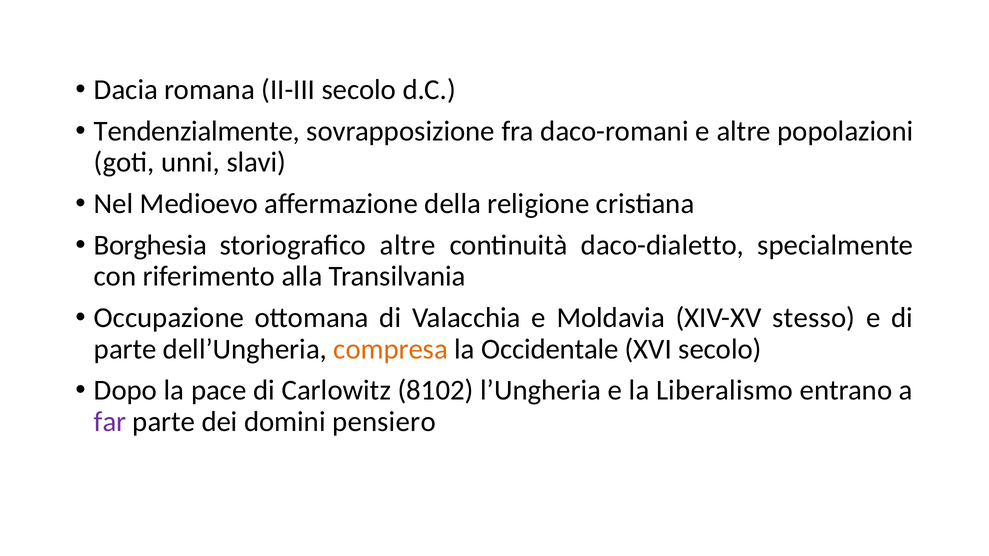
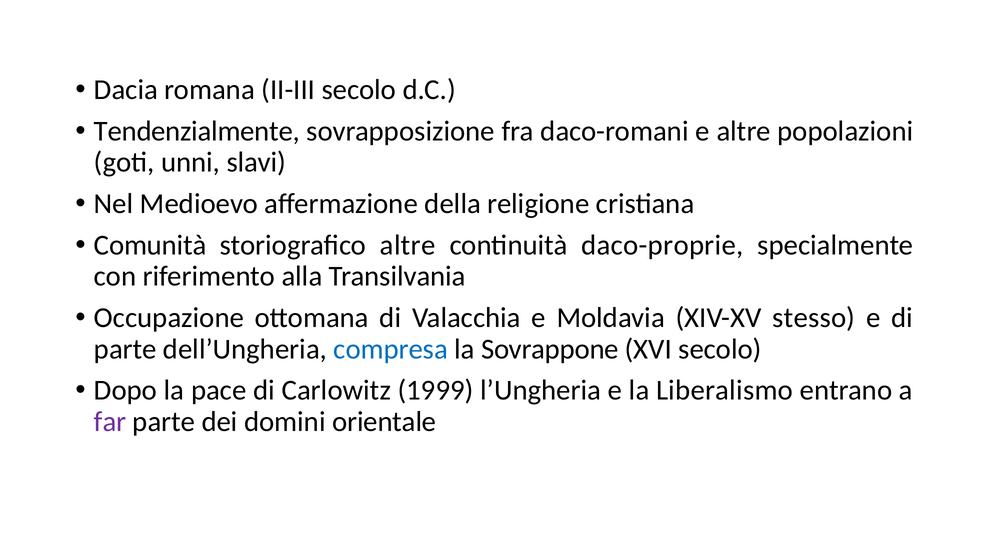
Borghesia: Borghesia -> Comunità (150, 245)
daco-dialetto: daco-dialetto -> daco-proprie (662, 245)
compresa colour: orange -> blue (391, 349)
Occidentale: Occidentale -> Sovrappone (550, 349)
8102: 8102 -> 1999 (436, 391)
pensiero: pensiero -> orientale (384, 422)
